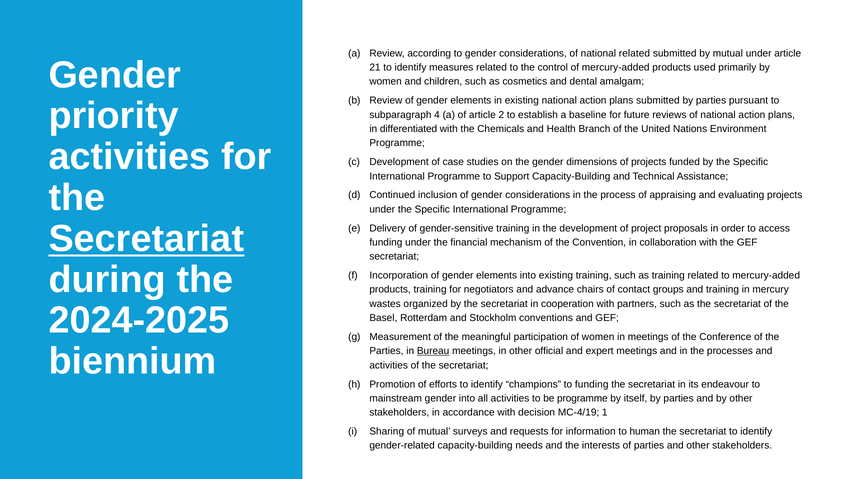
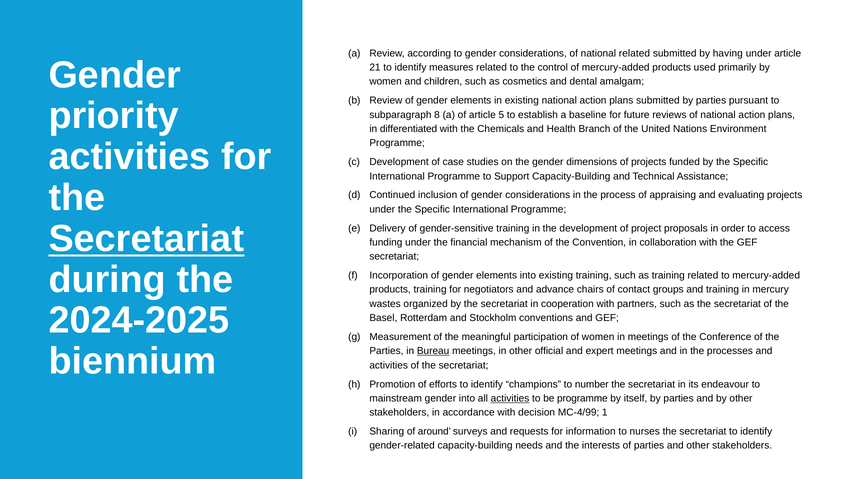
by mutual: mutual -> having (728, 53)
4: 4 -> 8 (437, 115)
2: 2 -> 5 (501, 115)
to funding: funding -> number (592, 384)
activities underline: none -> present (510, 398)
MC-4/19: MC-4/19 -> MC-4/99 (579, 412)
of mutual: mutual -> around (434, 431)
human: human -> nurses (645, 431)
